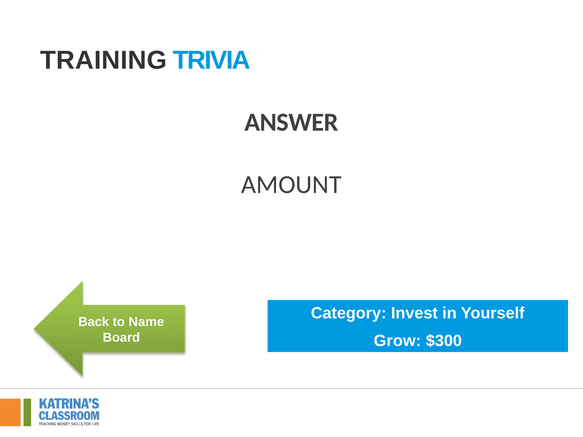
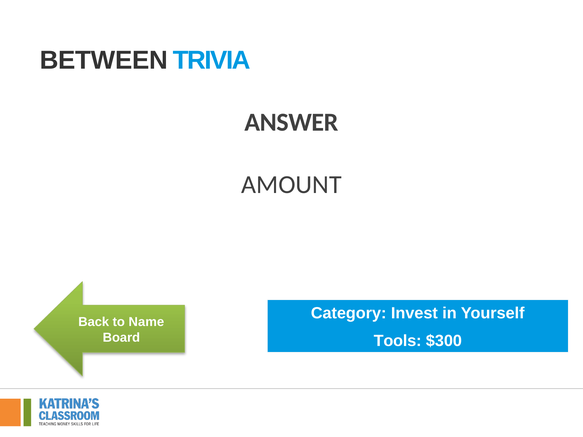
TRAINING: TRAINING -> BETWEEN (104, 60)
Grow: Grow -> Tools (398, 341)
